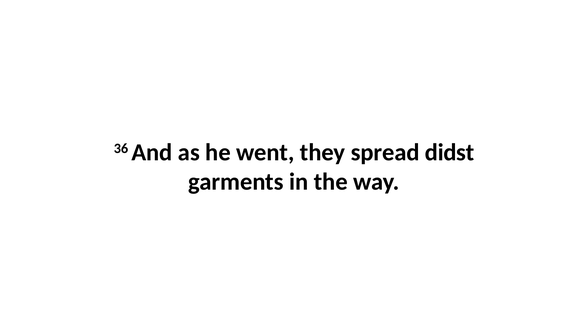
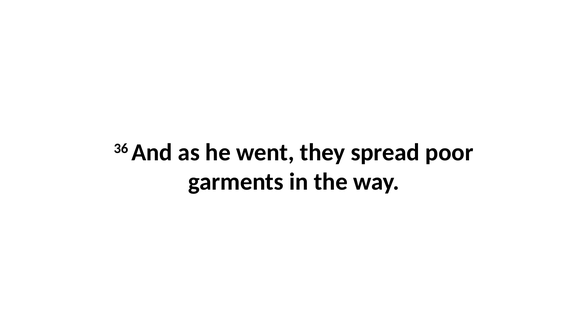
didst: didst -> poor (449, 152)
